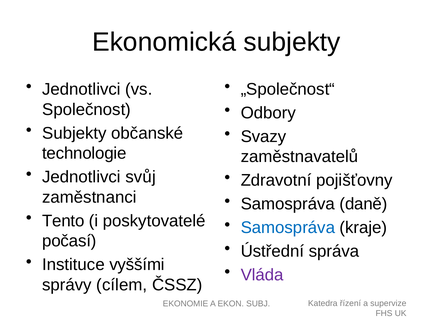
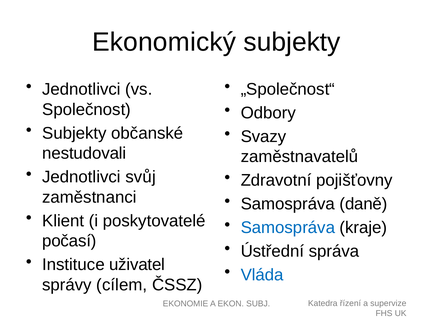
Ekonomická: Ekonomická -> Ekonomický (164, 42)
technologie: technologie -> nestudovali (84, 153)
Tento: Tento -> Klient (63, 221)
vyššími: vyššími -> uživatel (137, 264)
Vláda colour: purple -> blue (262, 275)
